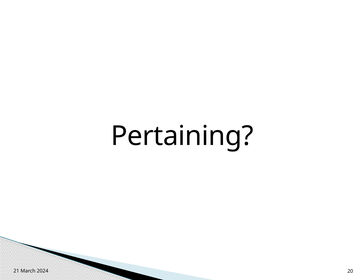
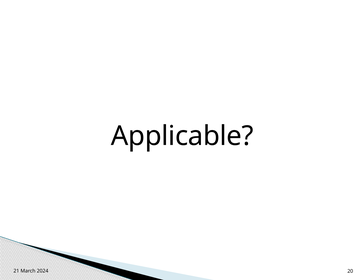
Pertaining: Pertaining -> Applicable (182, 136)
